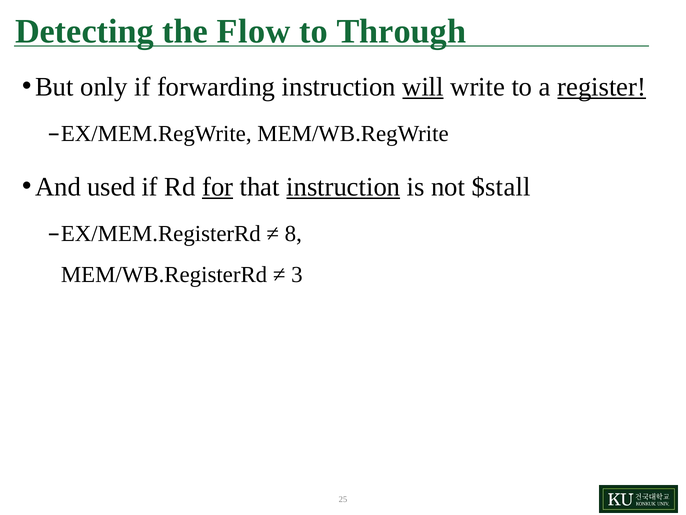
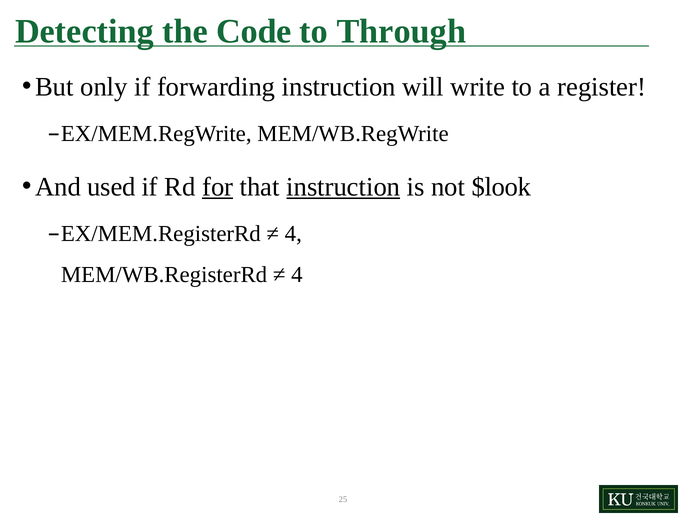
Flow: Flow -> Code (254, 31)
will underline: present -> none (423, 87)
register underline: present -> none (602, 87)
$stall: $stall -> $look (501, 187)
8: 8 -> 4 (293, 233)
3: 3 -> 4 (297, 274)
